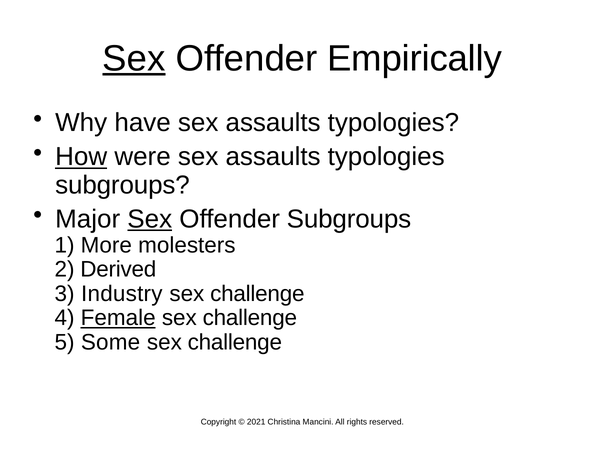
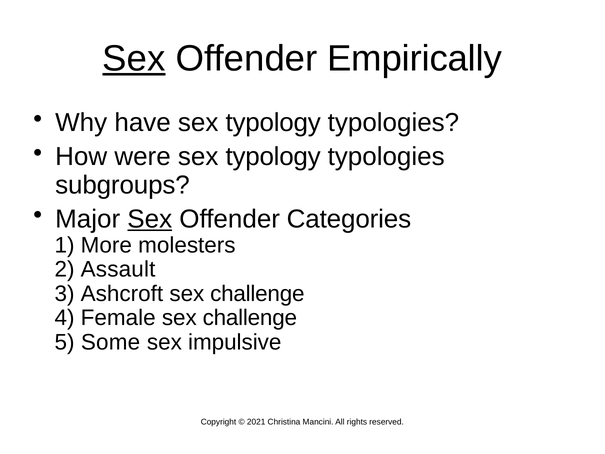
have sex assaults: assaults -> typology (273, 123)
How underline: present -> none (81, 157)
were sex assaults: assaults -> typology (273, 157)
Offender Subgroups: Subgroups -> Categories (349, 219)
Derived: Derived -> Assault (118, 269)
Industry: Industry -> Ashcroft (122, 293)
Female underline: present -> none (118, 318)
challenge: challenge -> impulsive (235, 342)
